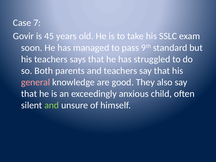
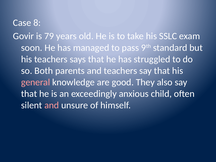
7: 7 -> 8 (37, 23)
45: 45 -> 79 (49, 36)
and colour: light green -> pink (52, 105)
